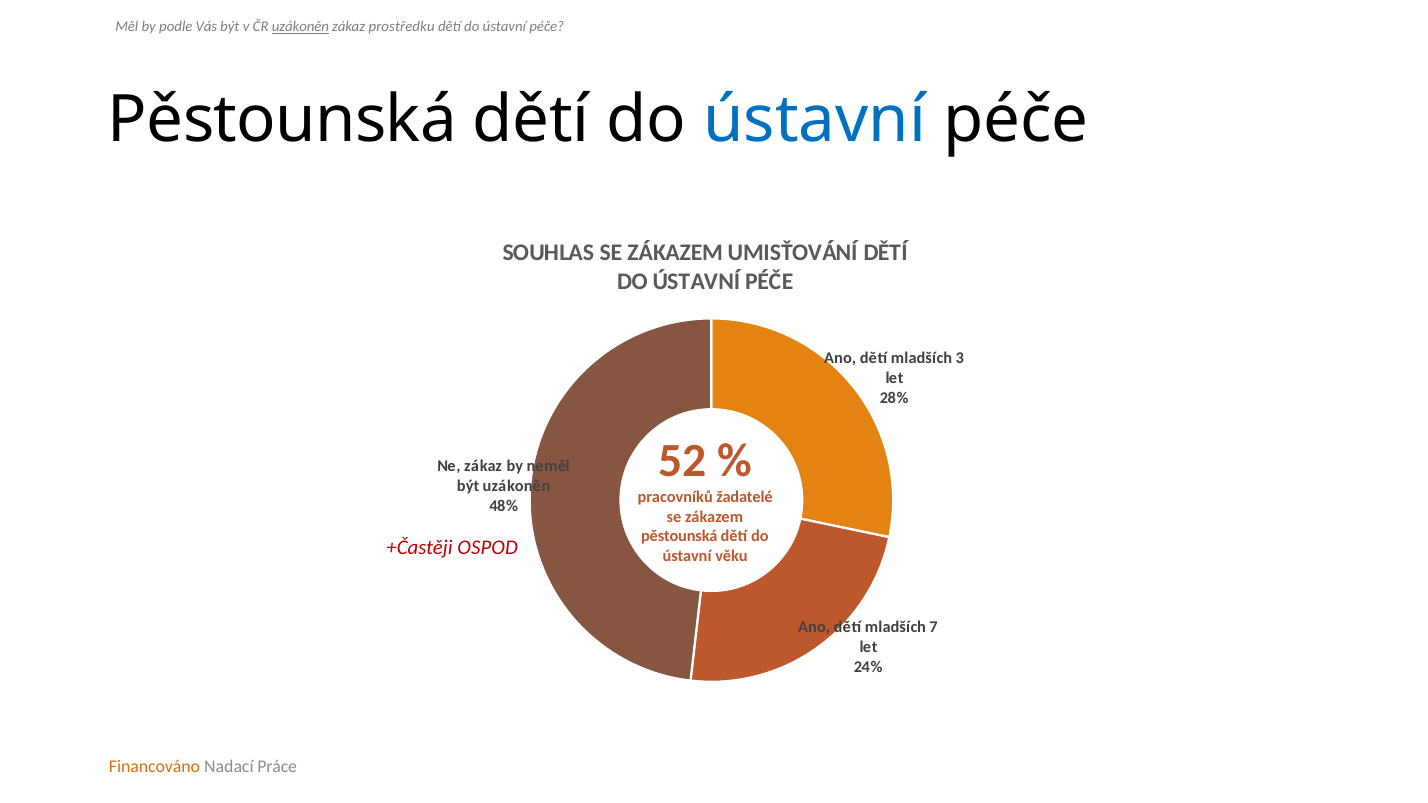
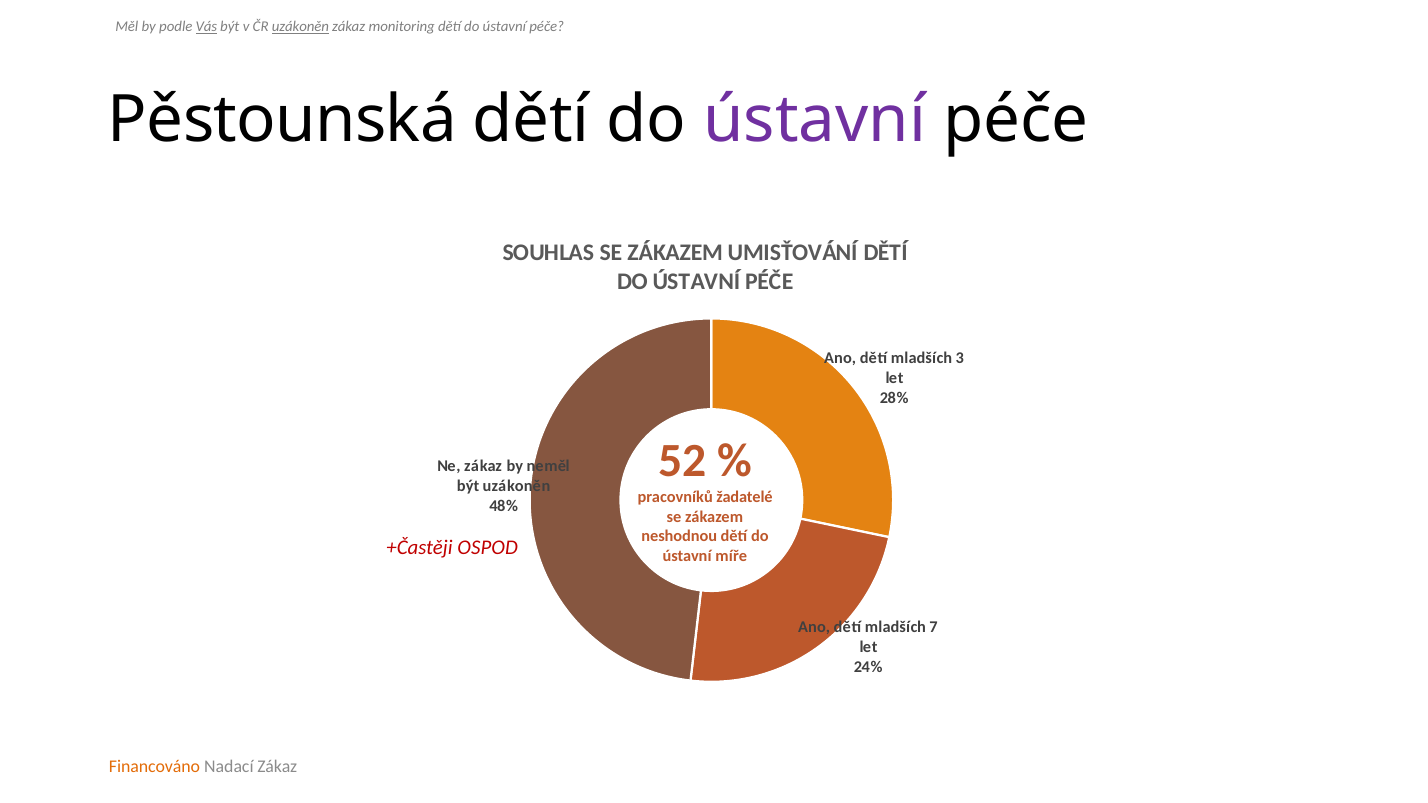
Vás underline: none -> present (206, 27)
prostředku: prostředku -> monitoring (402, 27)
ústavní colour: blue -> purple (815, 120)
pěstounská: pěstounská -> neshodnou (679, 536)
věku: věku -> míře (731, 556)
Nadací Práce: Práce -> Zákaz (277, 767)
